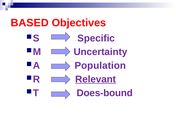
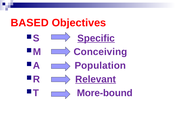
Specific underline: none -> present (96, 38)
Uncertainty: Uncertainty -> Conceiving (100, 52)
Does-bound: Does-bound -> More-bound (105, 93)
